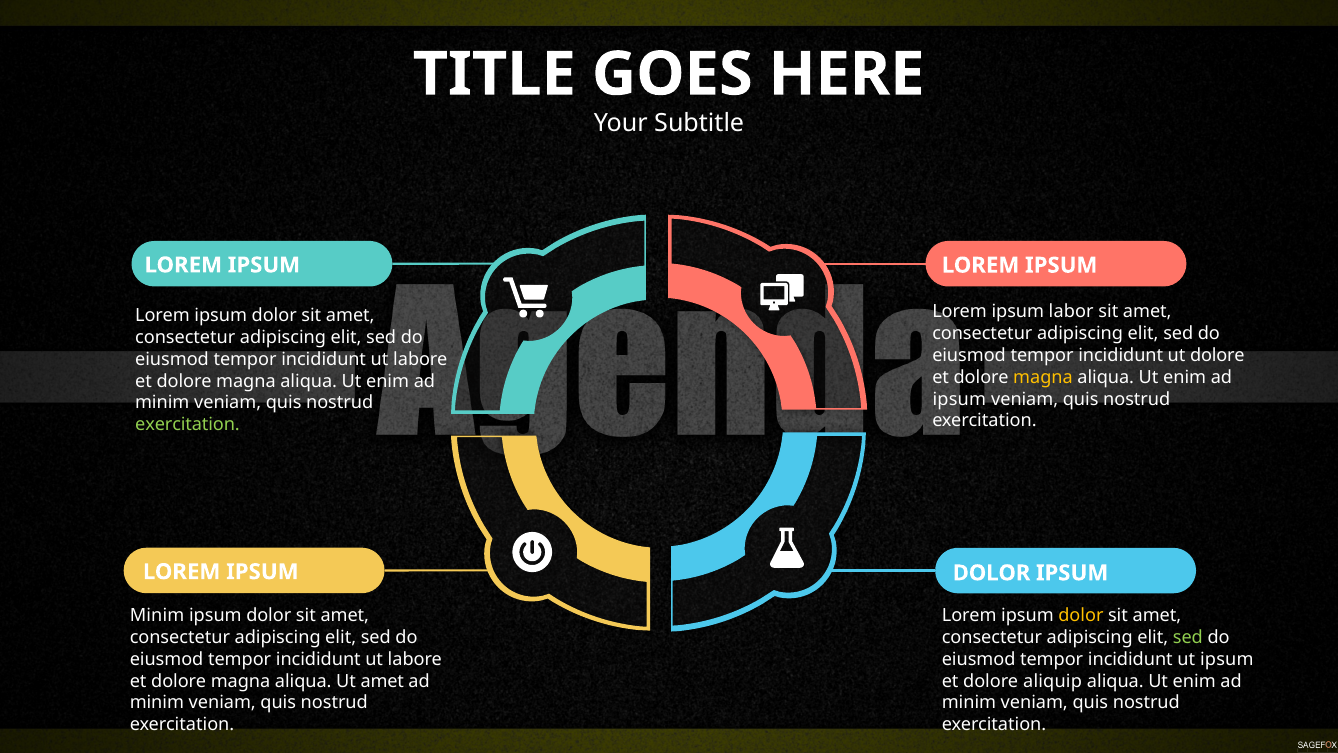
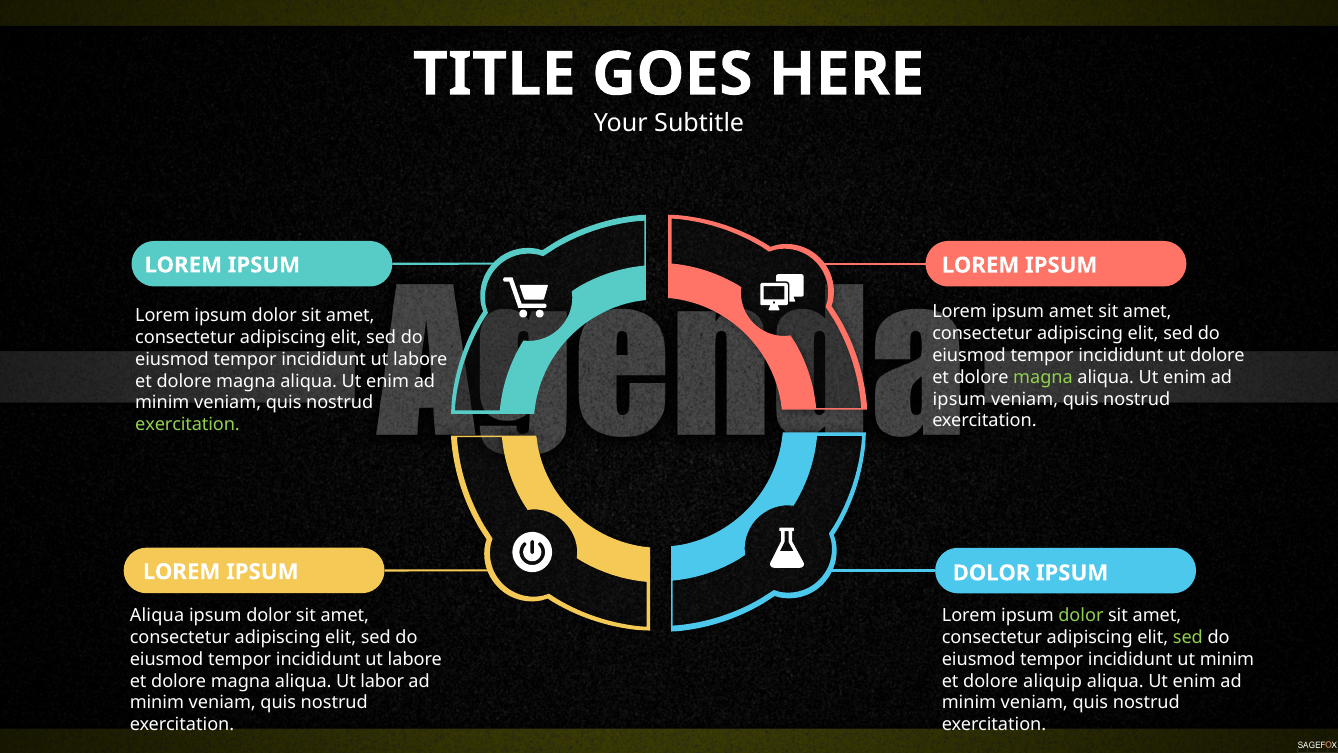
ipsum labor: labor -> amet (1071, 312)
magna colour: yellow -> light green (1043, 377)
Minim: Minim -> Aliqua (157, 615)
dolor colour: yellow -> light green (1081, 615)
ut ipsum: ipsum -> minim (1227, 659)
Ut amet: amet -> labor (382, 681)
